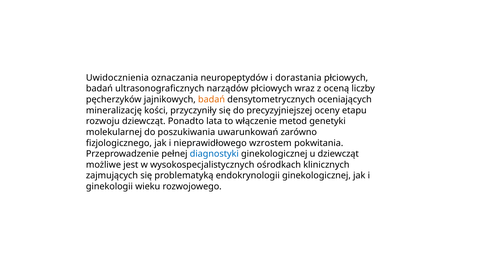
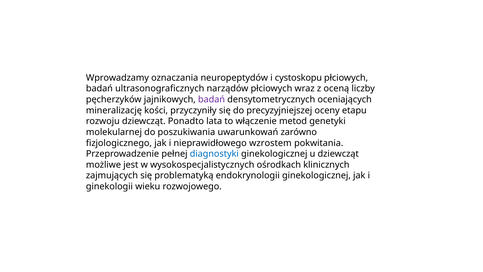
Uwidocznienia: Uwidocznienia -> Wprowadzamy (117, 78)
dorastania: dorastania -> cystoskopu (298, 78)
badań colour: orange -> purple (212, 99)
